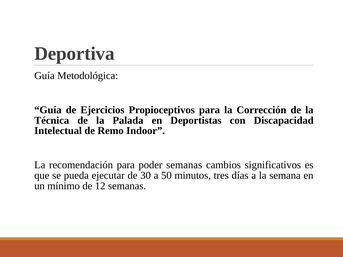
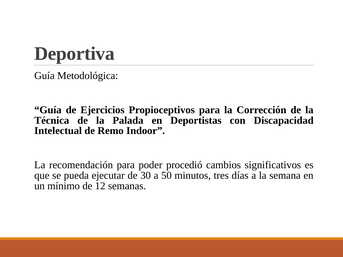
poder semanas: semanas -> procedió (184, 165)
